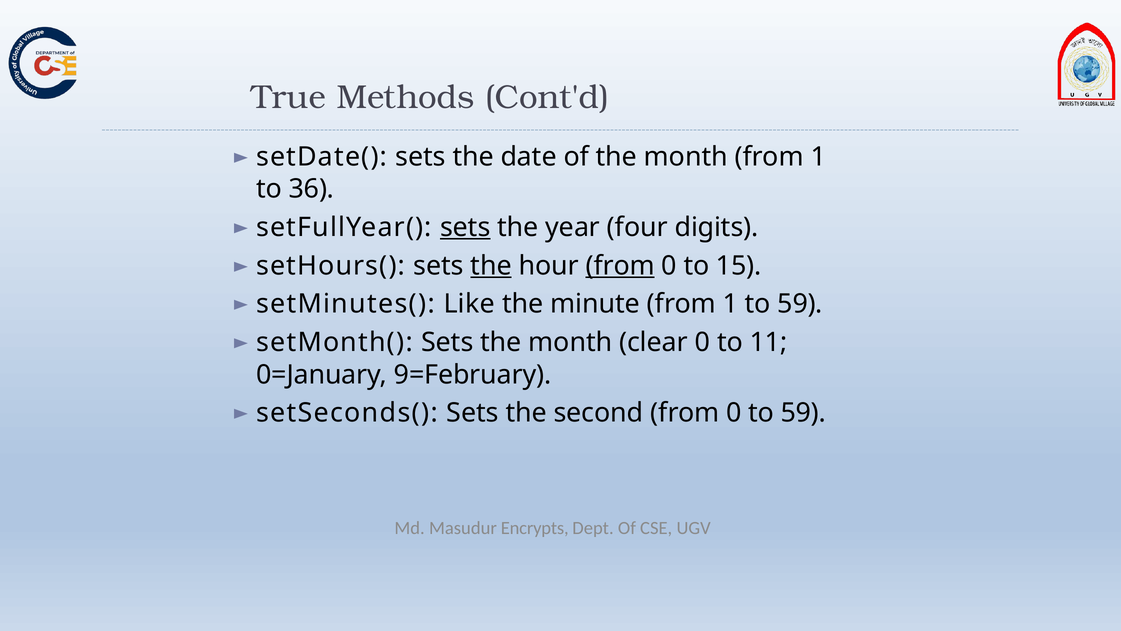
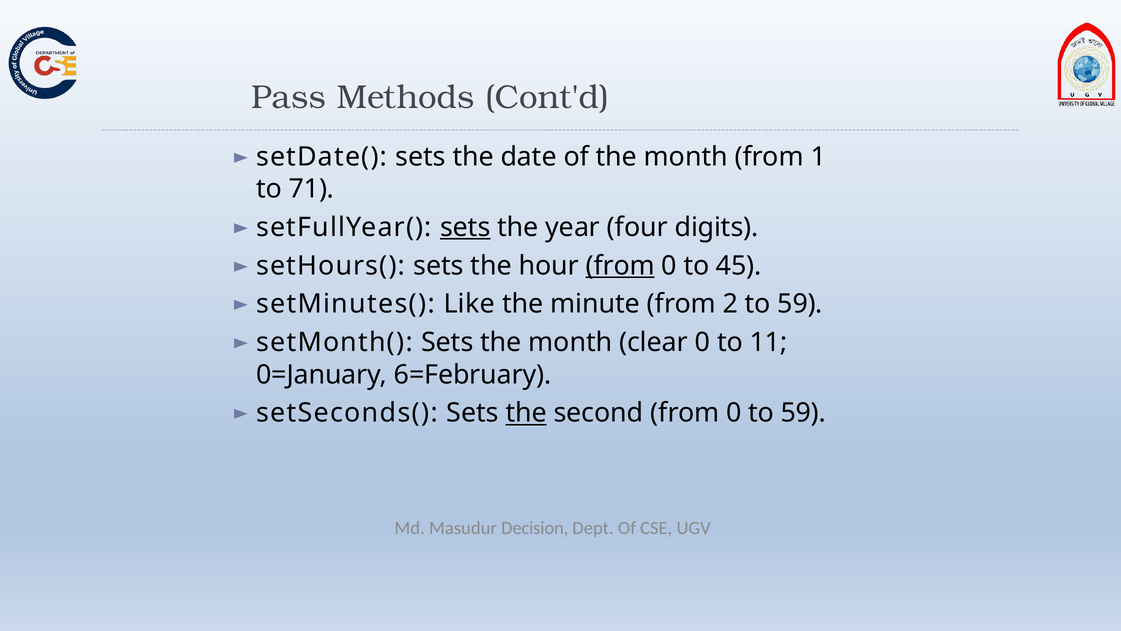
True: True -> Pass (288, 97)
36: 36 -> 71 (311, 189)
the underline: present -> none (491, 266)
15: 15 -> 45 (739, 266)
minute from 1: 1 -> 2 (730, 304)
9=February: 9=February -> 6=February (473, 374)
the underline: none -> present (526, 413)
Encrypts: Encrypts -> Decision (535, 528)
